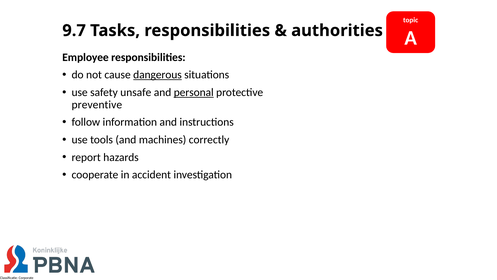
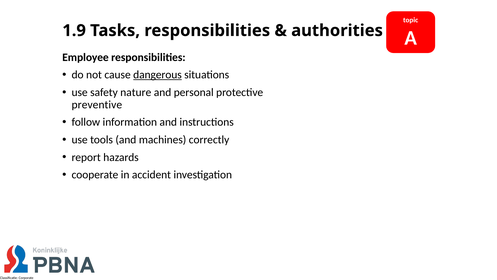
9.7: 9.7 -> 1.9 (74, 31)
unsafe: unsafe -> nature (136, 92)
personal underline: present -> none (194, 92)
